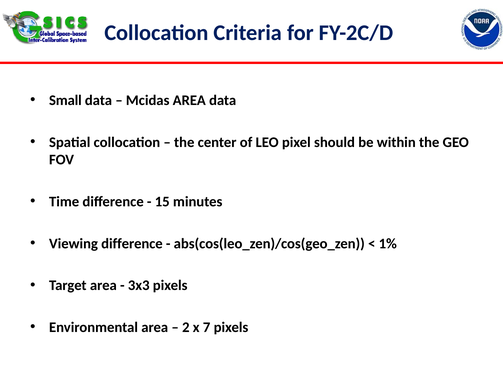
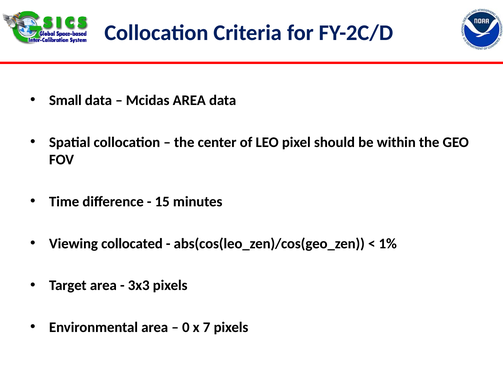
Viewing difference: difference -> collocated (132, 244)
2: 2 -> 0 (186, 327)
